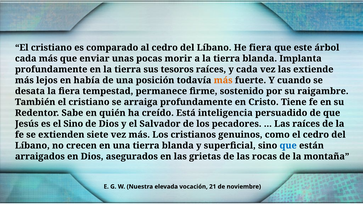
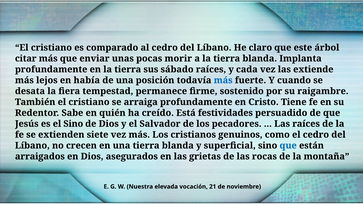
He fiera: fiera -> claro (260, 48)
cada: cada -> citar (26, 59)
tesoros: tesoros -> sábado (177, 69)
más colour: orange -> blue (223, 80)
inteligencia: inteligencia -> festividades (225, 113)
